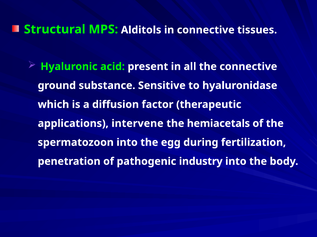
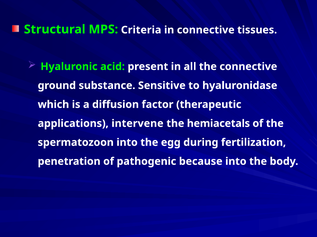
Alditols: Alditols -> Criteria (141, 30)
industry: industry -> because (201, 162)
